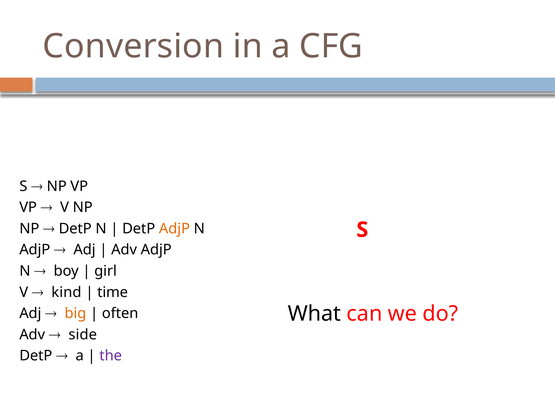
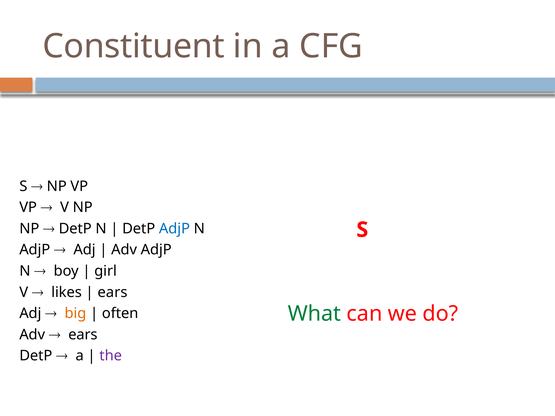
Conversion: Conversion -> Constituent (134, 46)
AdjP colour: orange -> blue (174, 229)
kind: kind -> likes (67, 292)
time: time -> ears (112, 292)
What colour: black -> green (314, 314)
side: side -> ears (83, 335)
